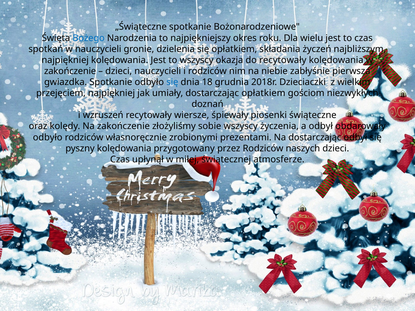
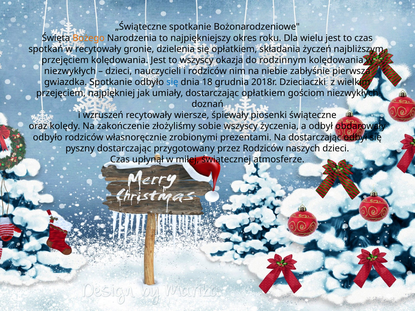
Bożego colour: blue -> orange (89, 38)
w nauczycieli: nauczycieli -> recytowały (98, 49)
najpiękniej: najpiękniej -> przejęciem (65, 60)
do recytowały: recytowały -> rodzinnym (283, 60)
zakończenie: zakończenie -> niezwykłych (70, 71)
pyszny kolędowania: kolędowania -> dostarczając (124, 148)
